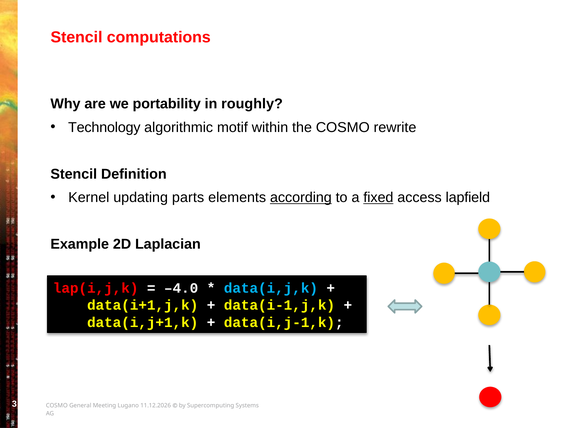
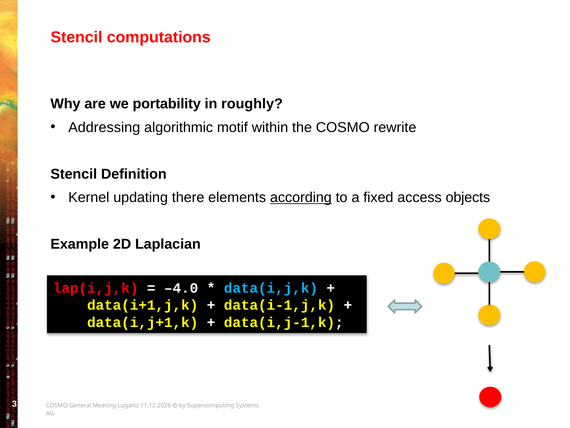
Technology: Technology -> Addressing (104, 127)
parts: parts -> there (188, 197)
fixed underline: present -> none (378, 197)
lapfield: lapfield -> objects (468, 197)
